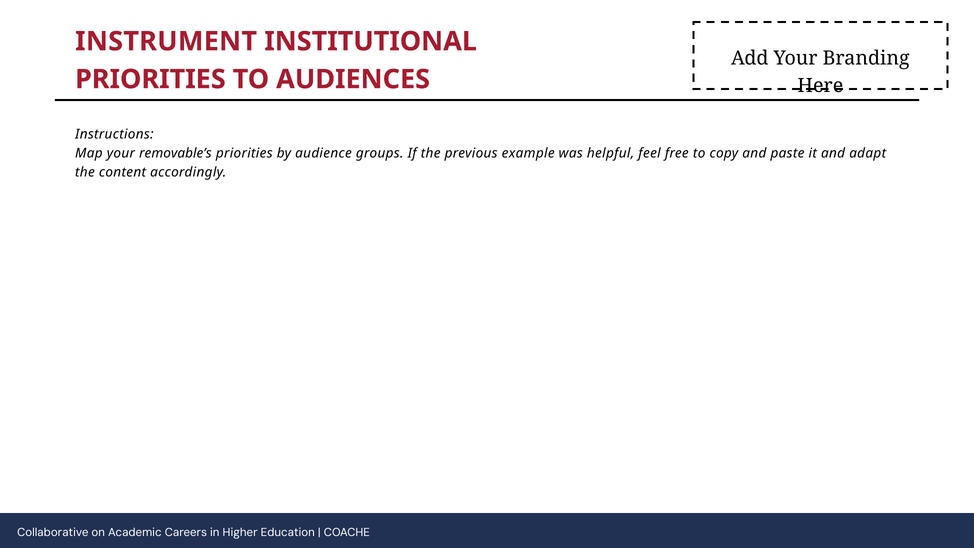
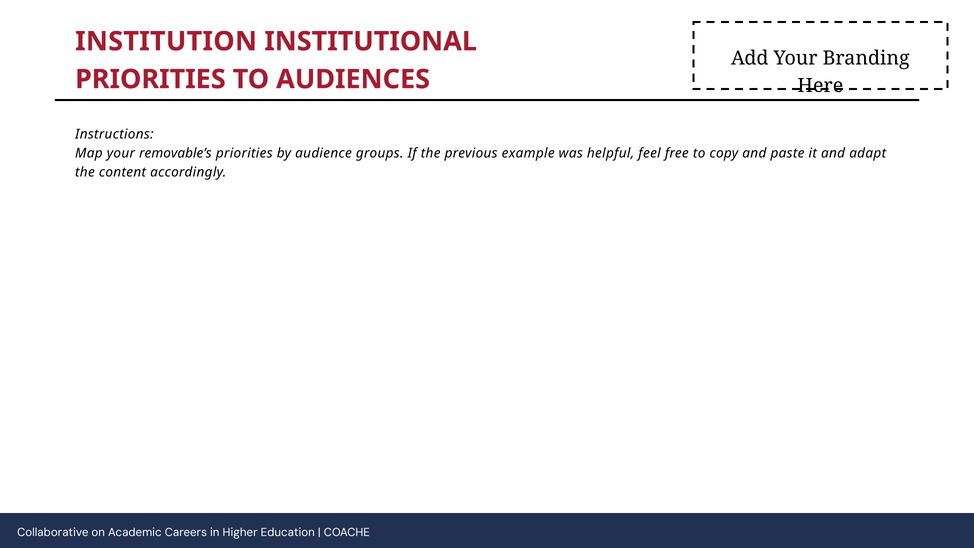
INSTRUMENT: INSTRUMENT -> INSTITUTION (166, 41)
